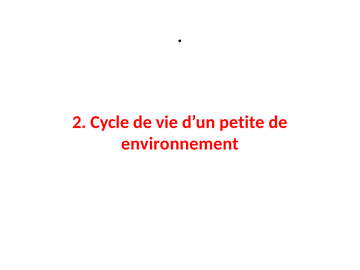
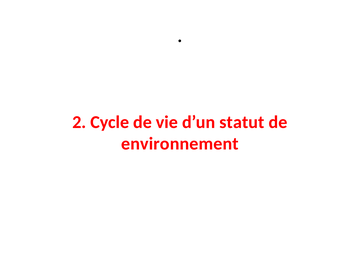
petite: petite -> statut (242, 122)
